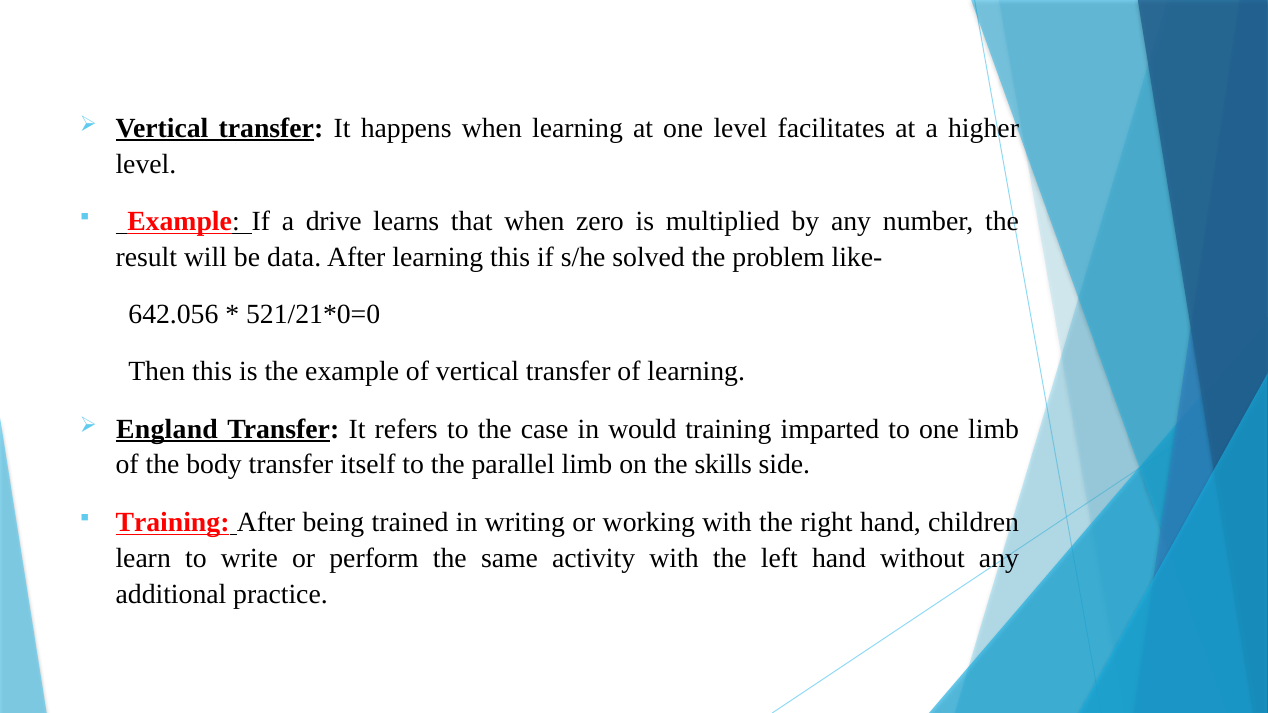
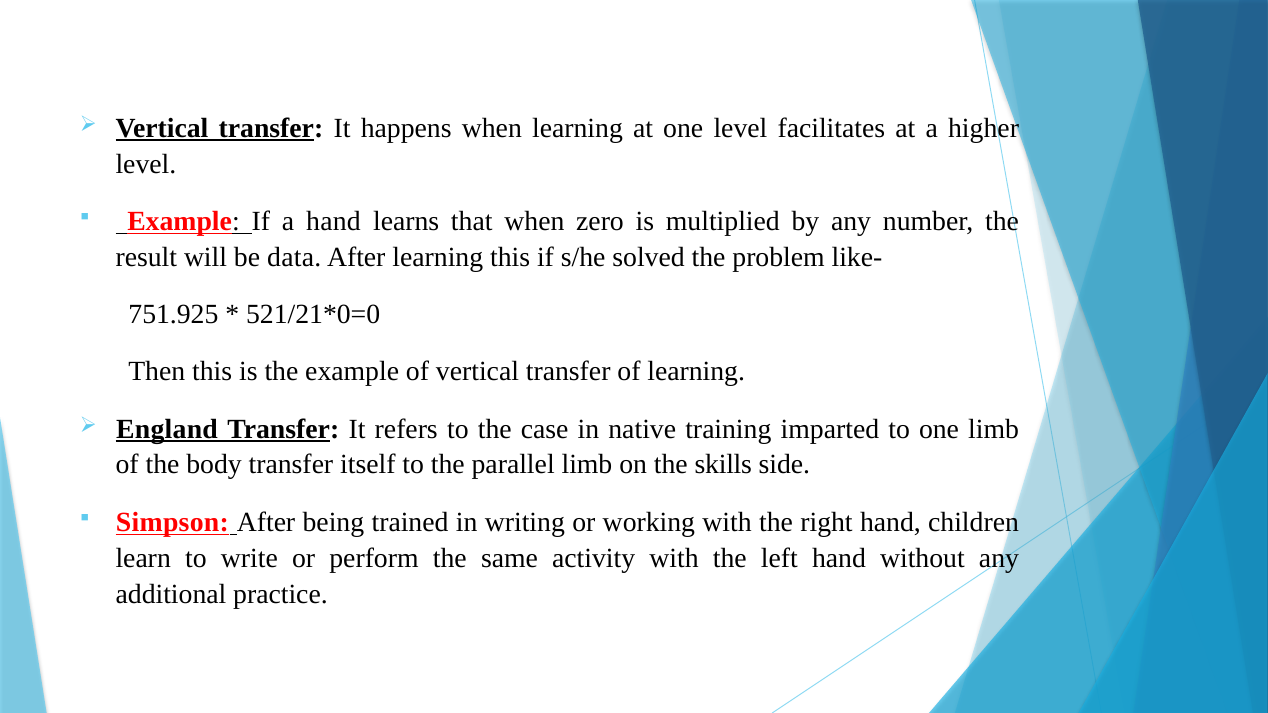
a drive: drive -> hand (333, 221)
642.056: 642.056 -> 751.925 (173, 314)
would: would -> native (642, 429)
Training: Training -> Simpson (172, 522)
